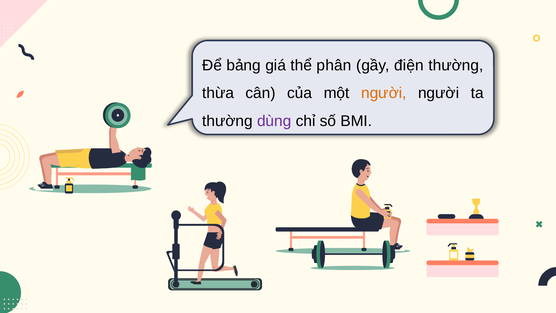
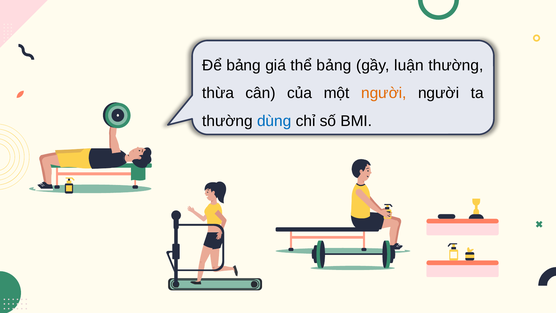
thể phân: phân -> bảng (334, 65)
điện: điện -> luận (409, 65)
dùng colour: purple -> blue (274, 121)
